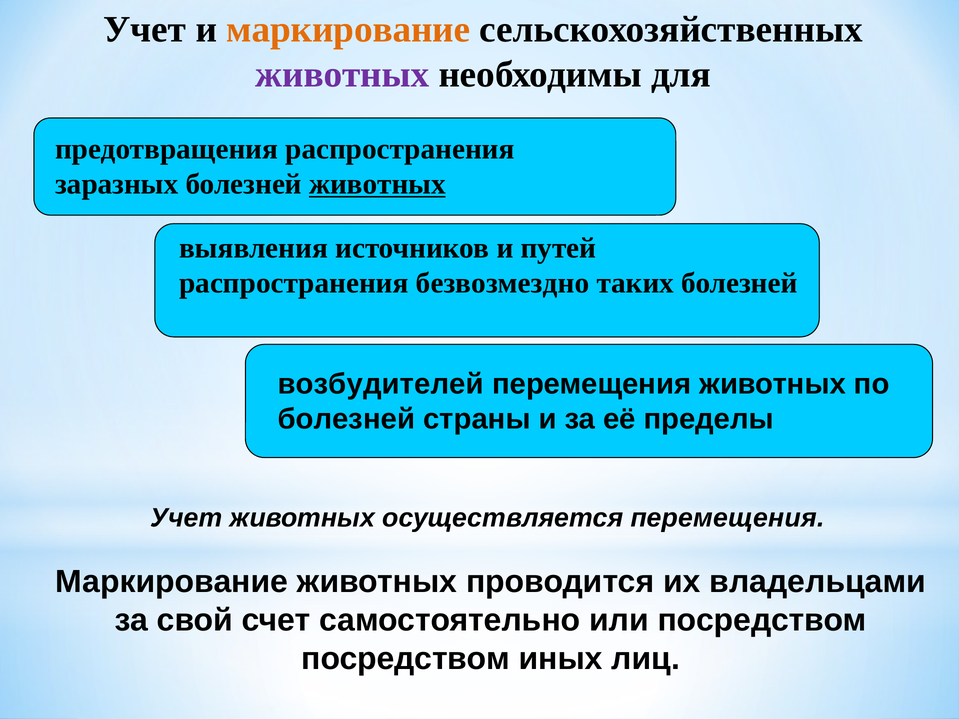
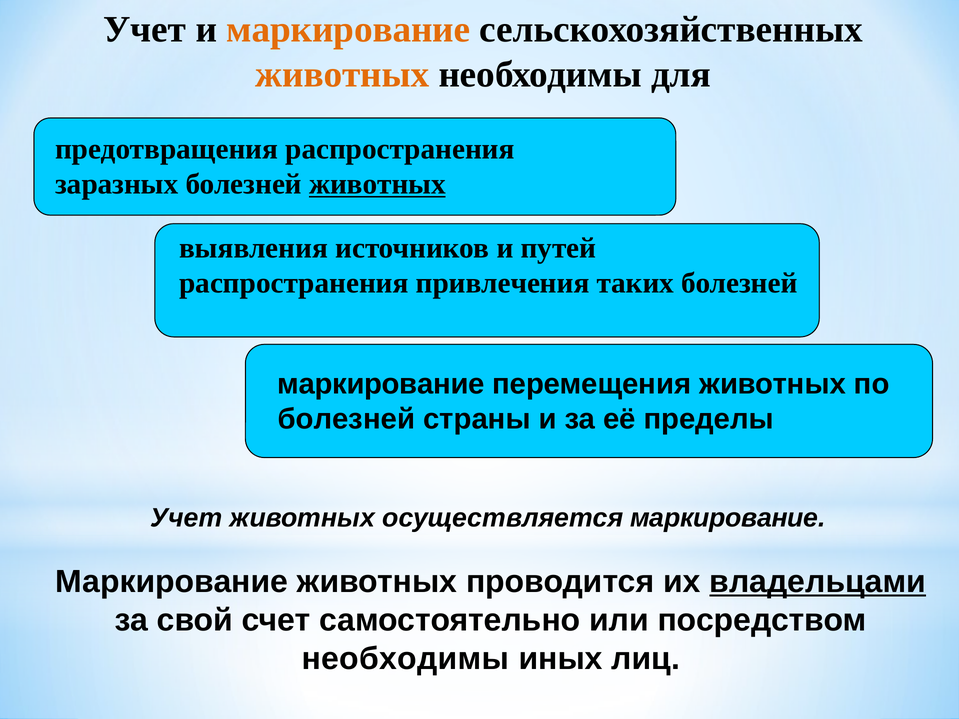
животных colour: purple -> orange (342, 74)
безвозмездно: безвозмездно -> привлечения (503, 283)
возбудителей: возбудителей -> маркирование (381, 384)
осуществляется перемещения: перемещения -> маркирование (728, 518)
владельцами underline: none -> present (818, 582)
посредством: посредством -> необходимы (405, 659)
